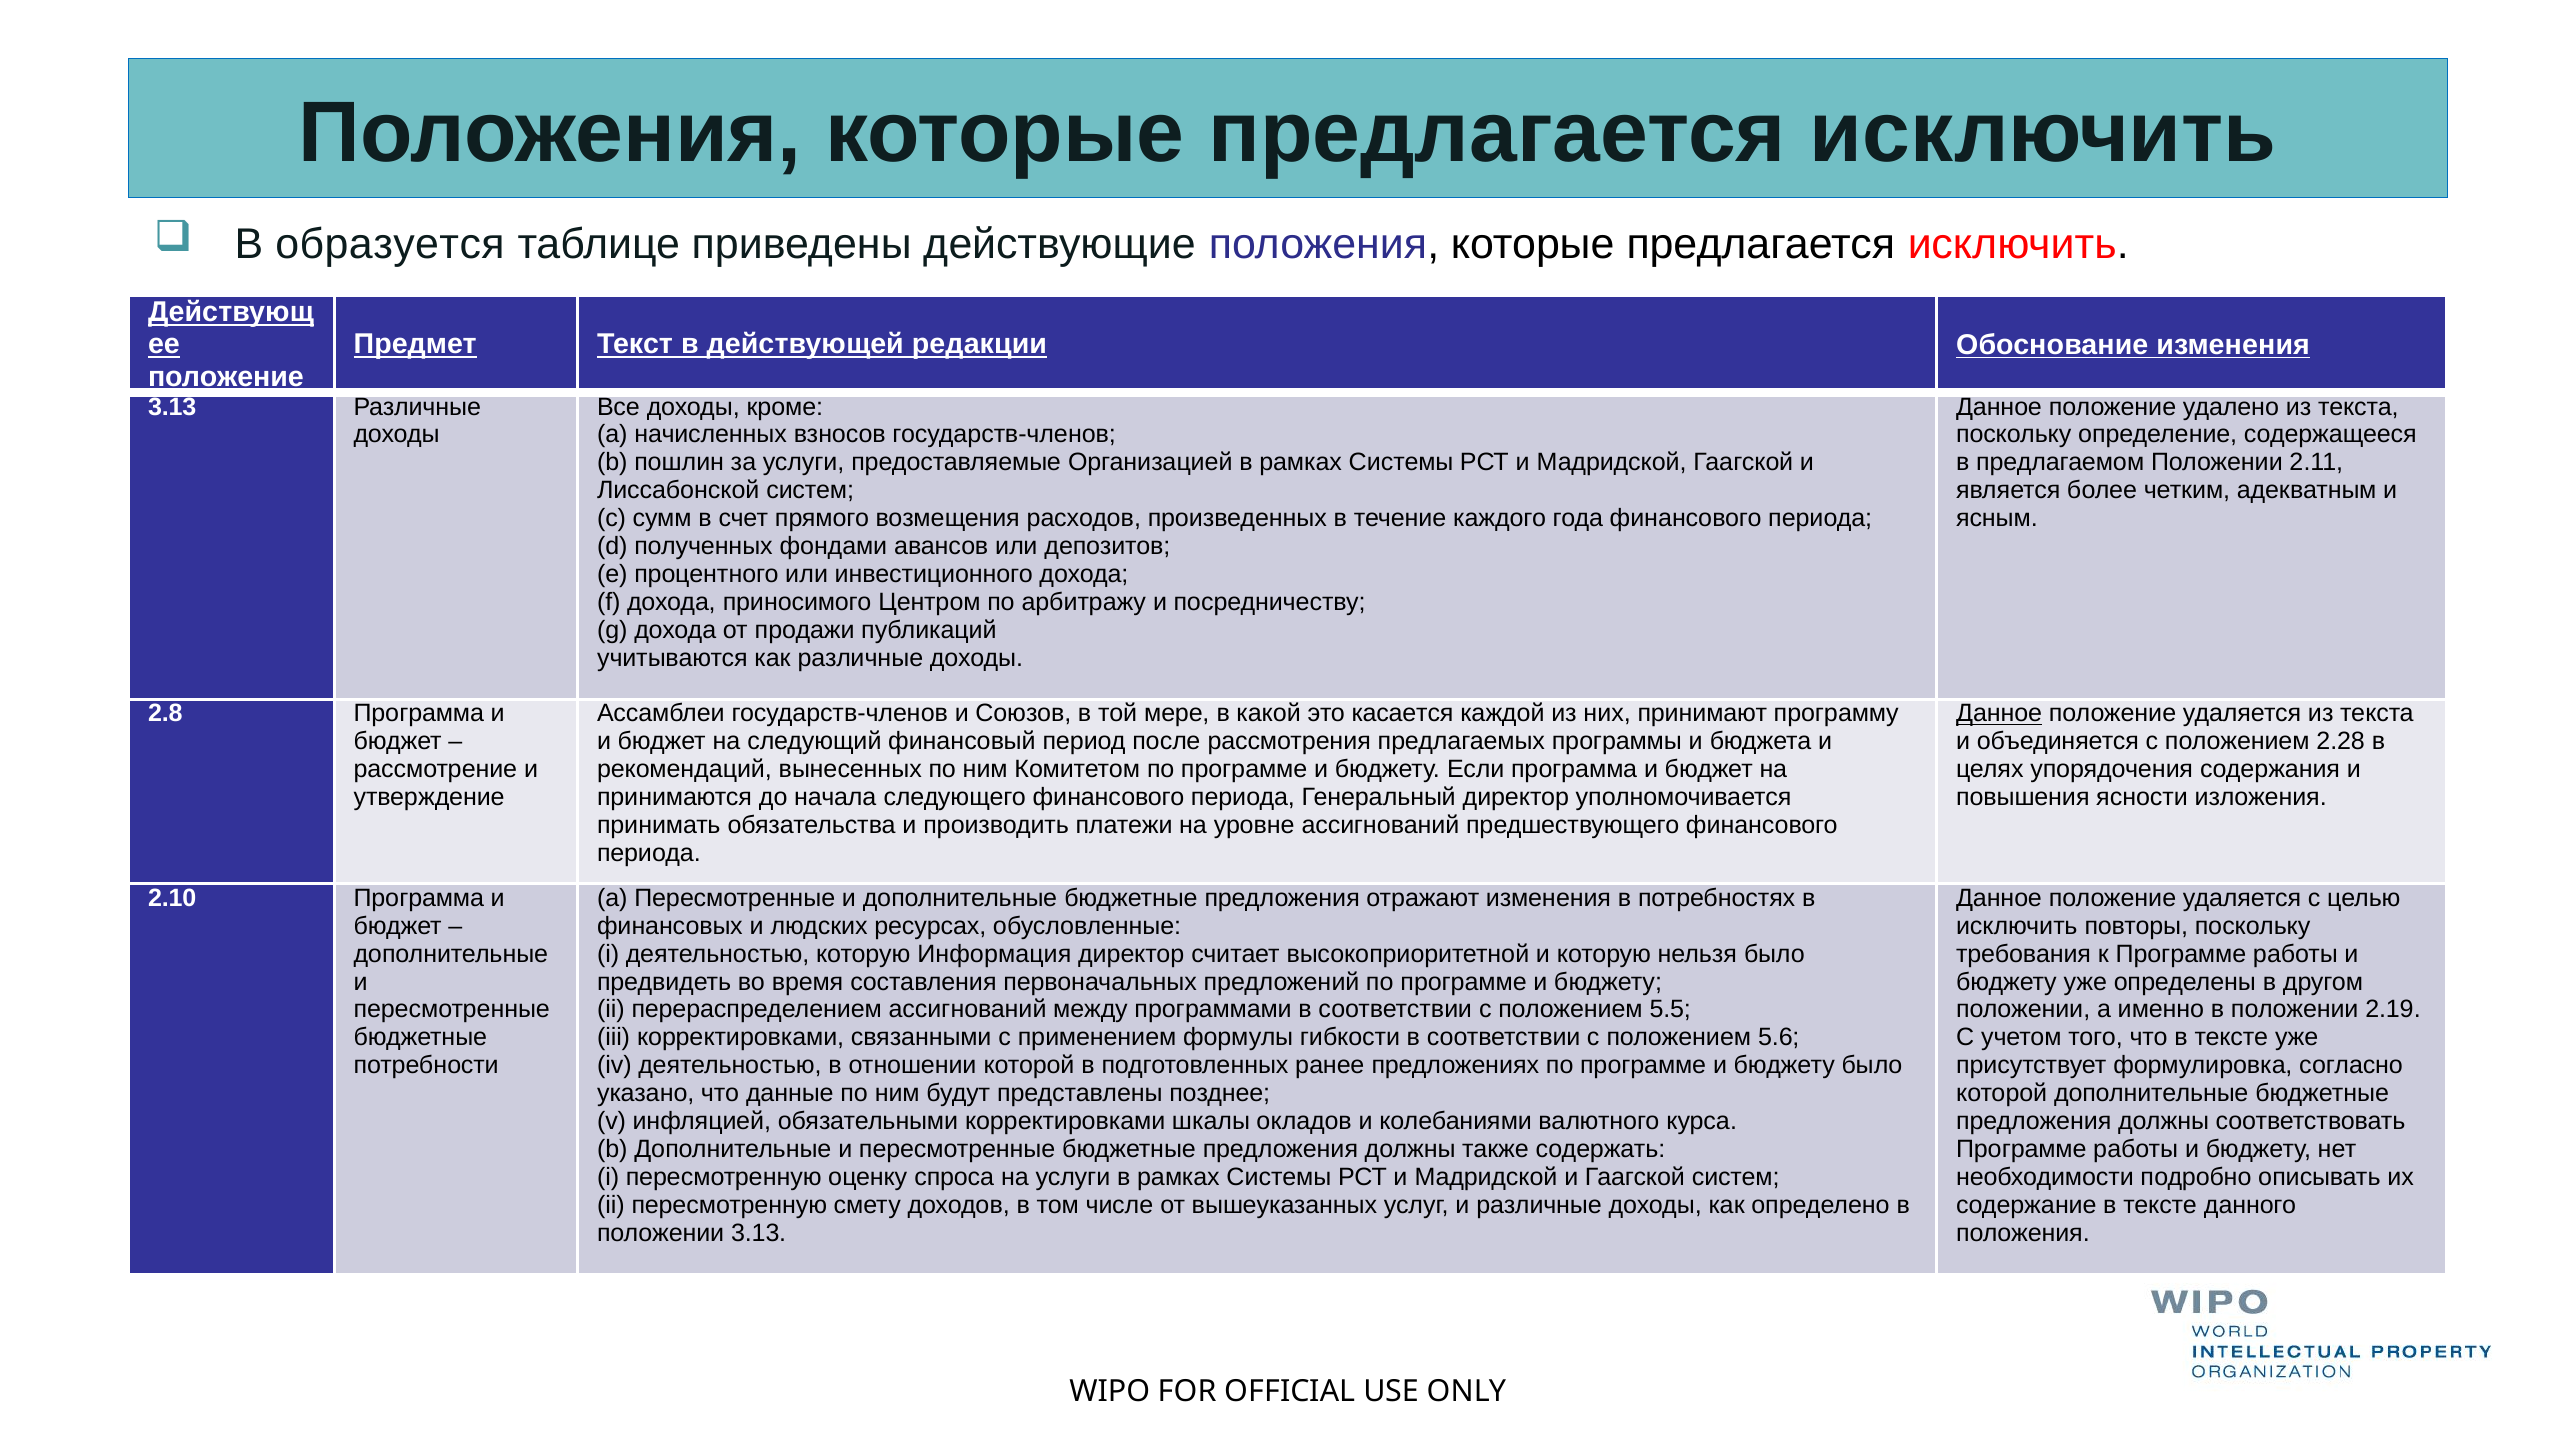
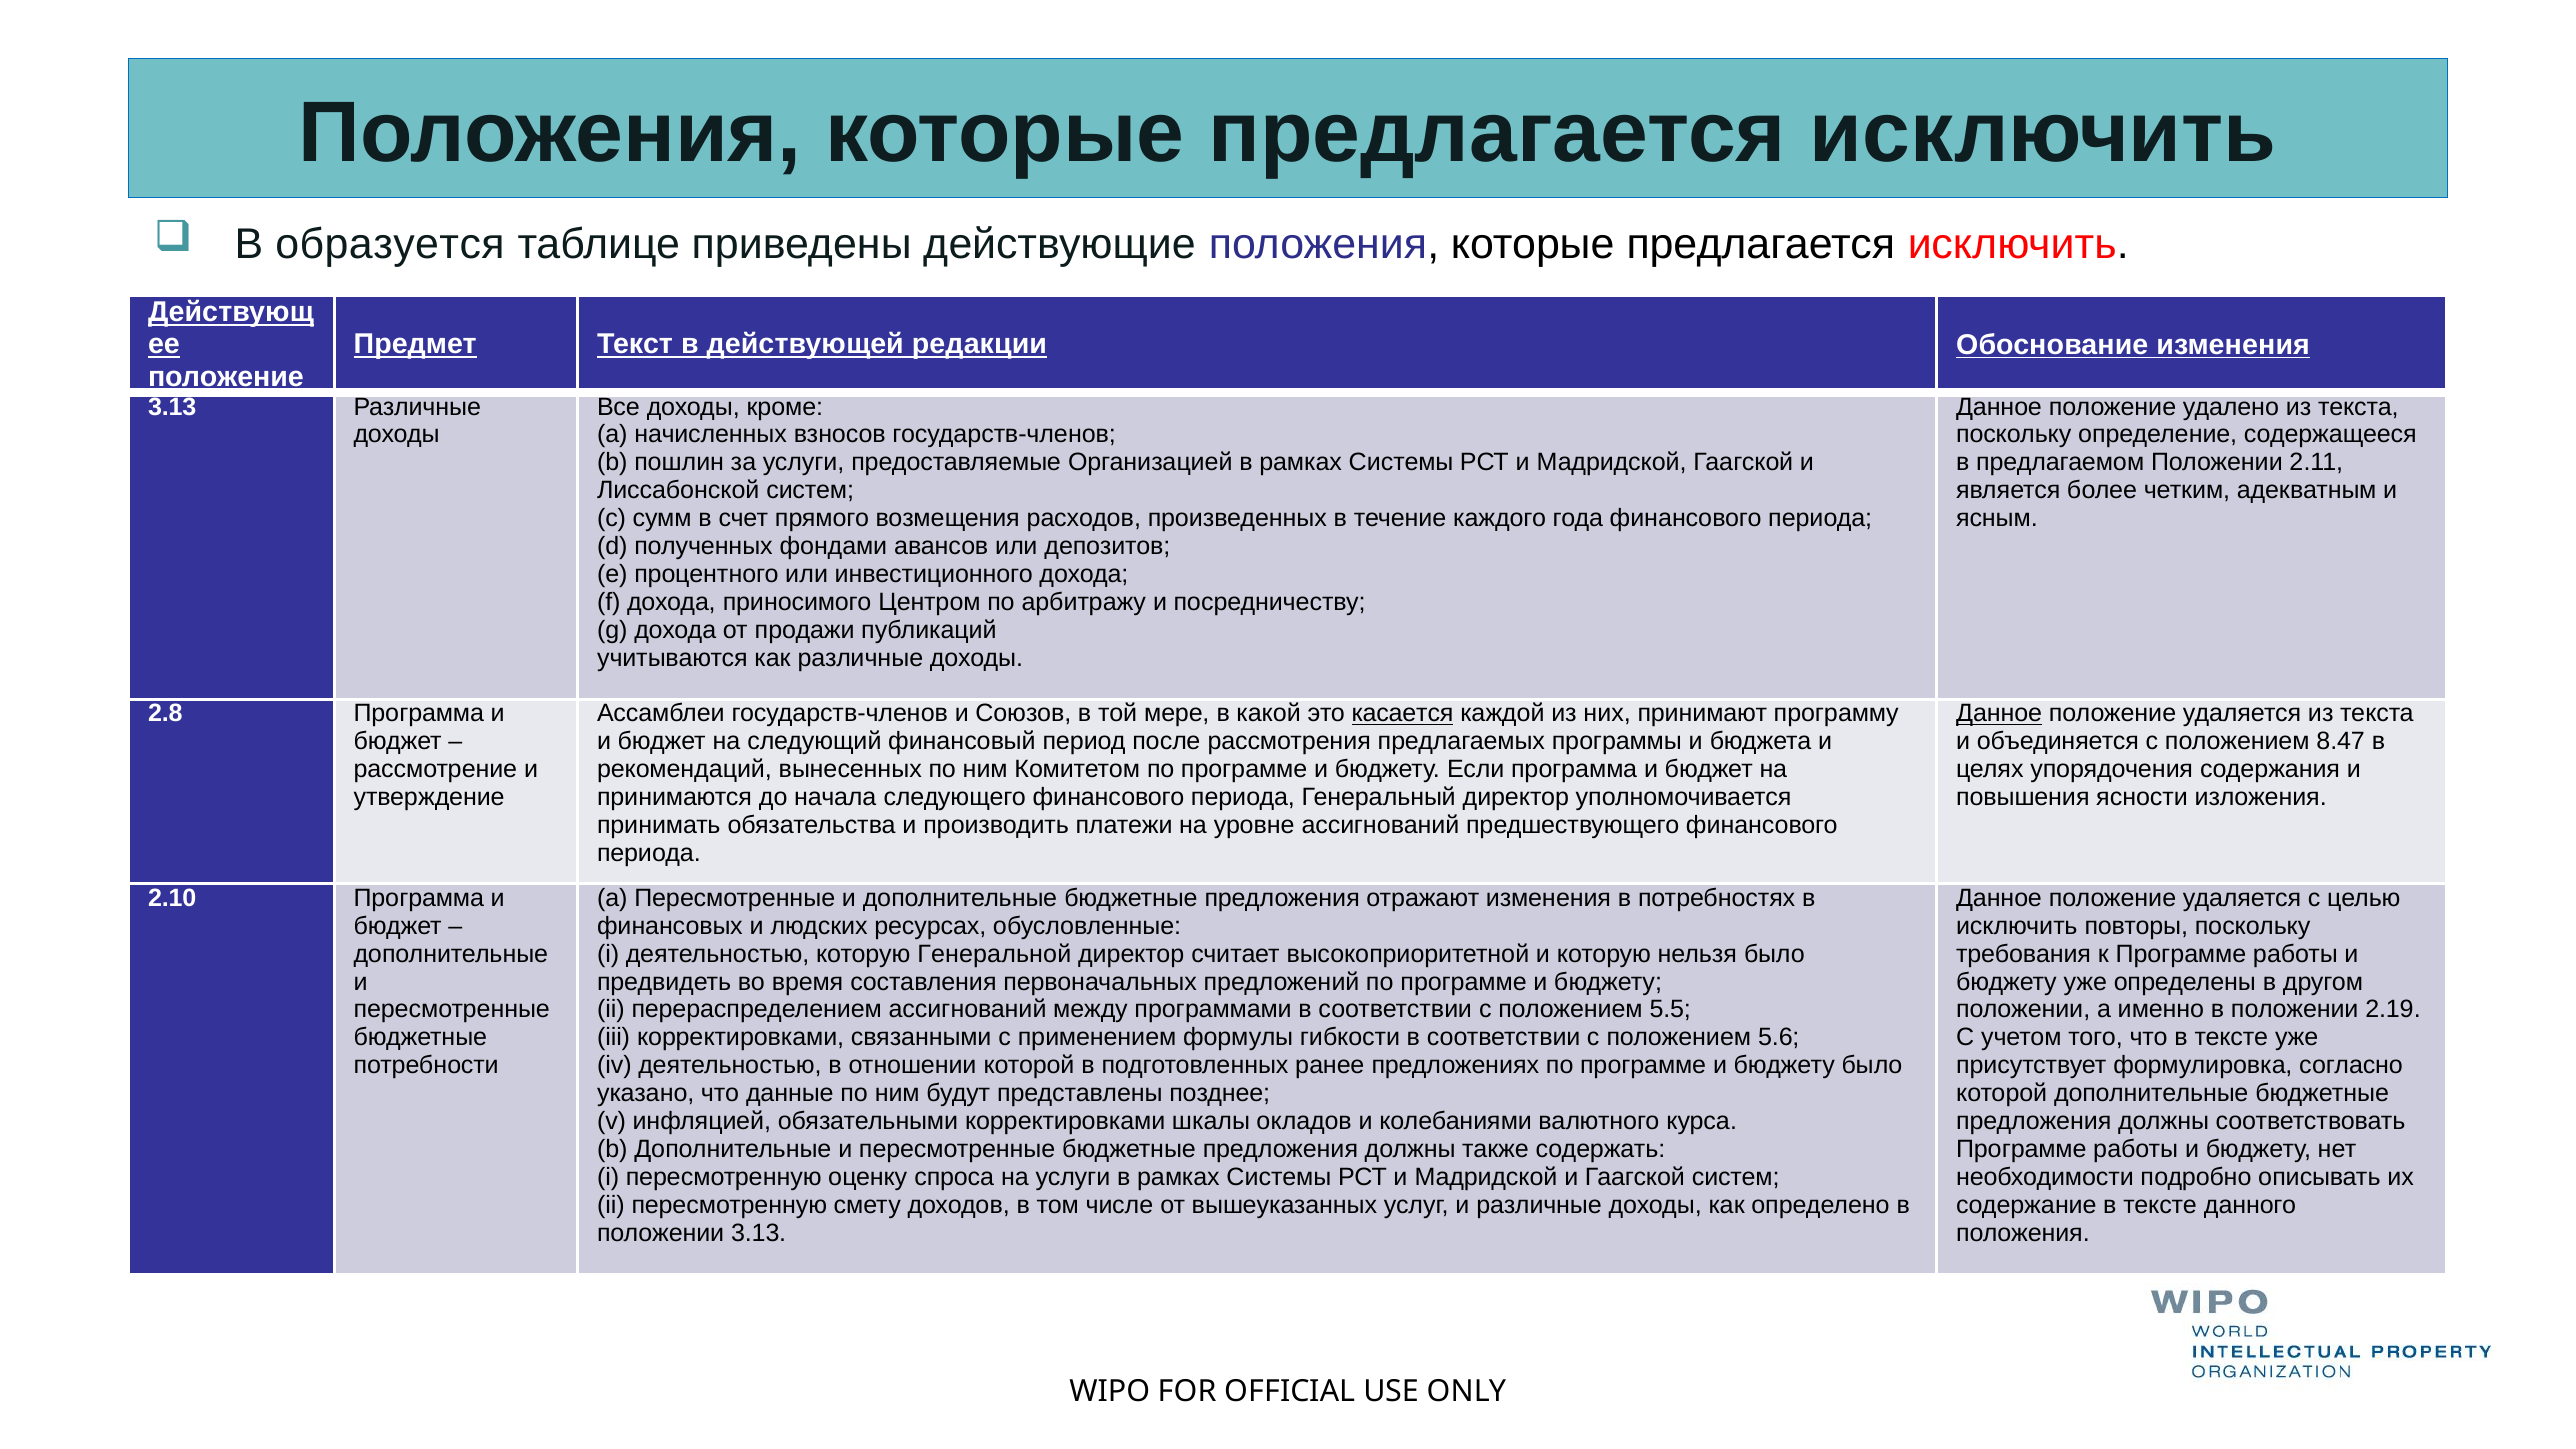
касается underline: none -> present (1403, 714)
2.28: 2.28 -> 8.47 (2341, 742)
Информация: Информация -> Генеральной (994, 954)
